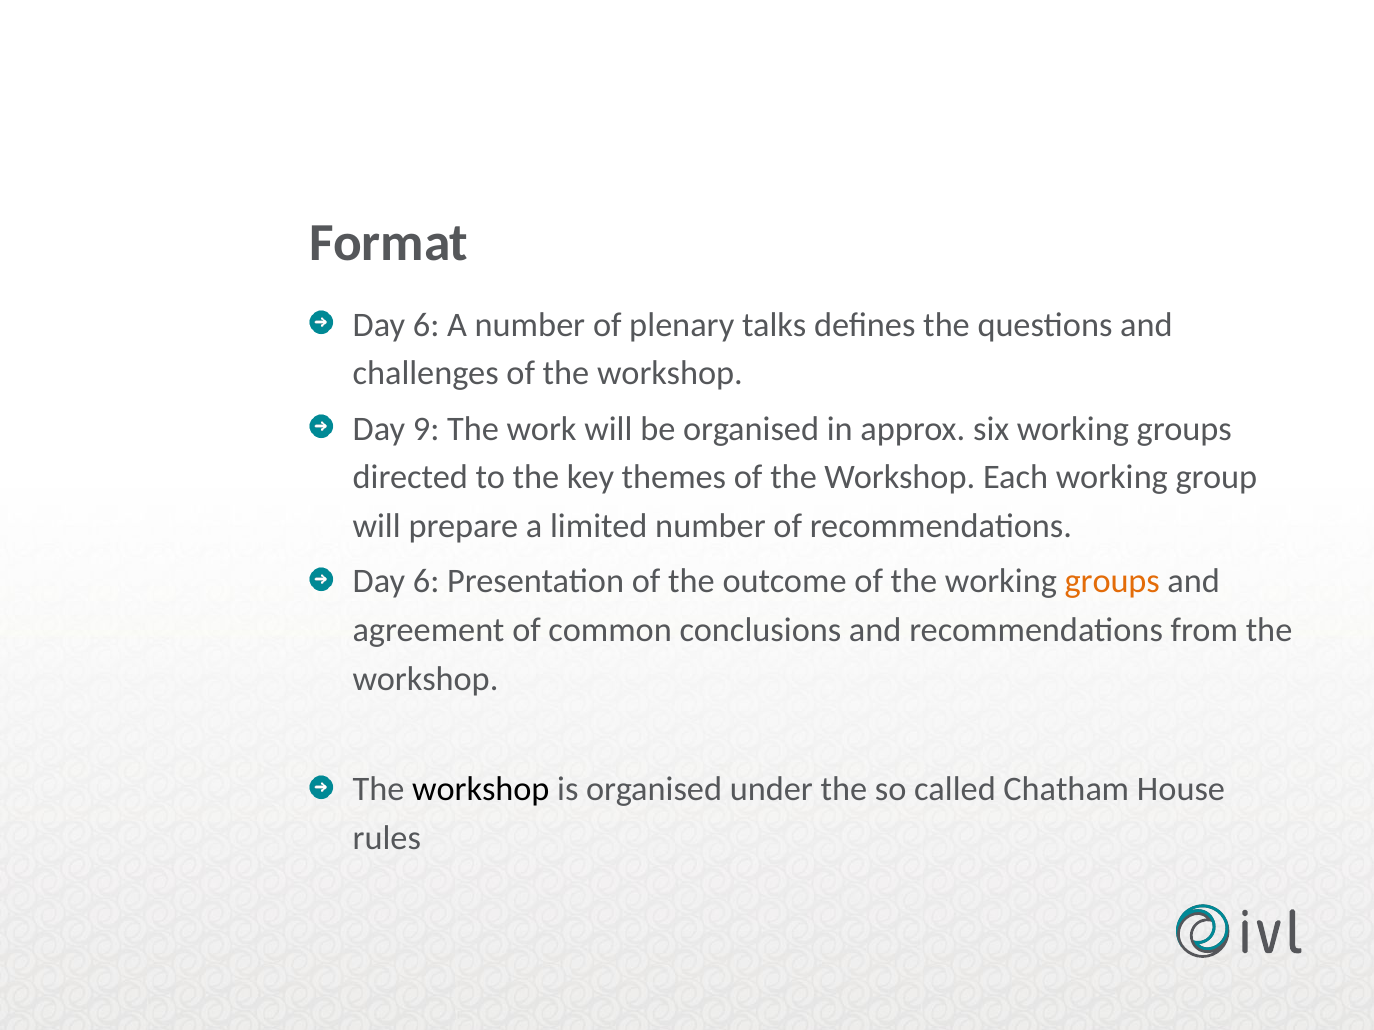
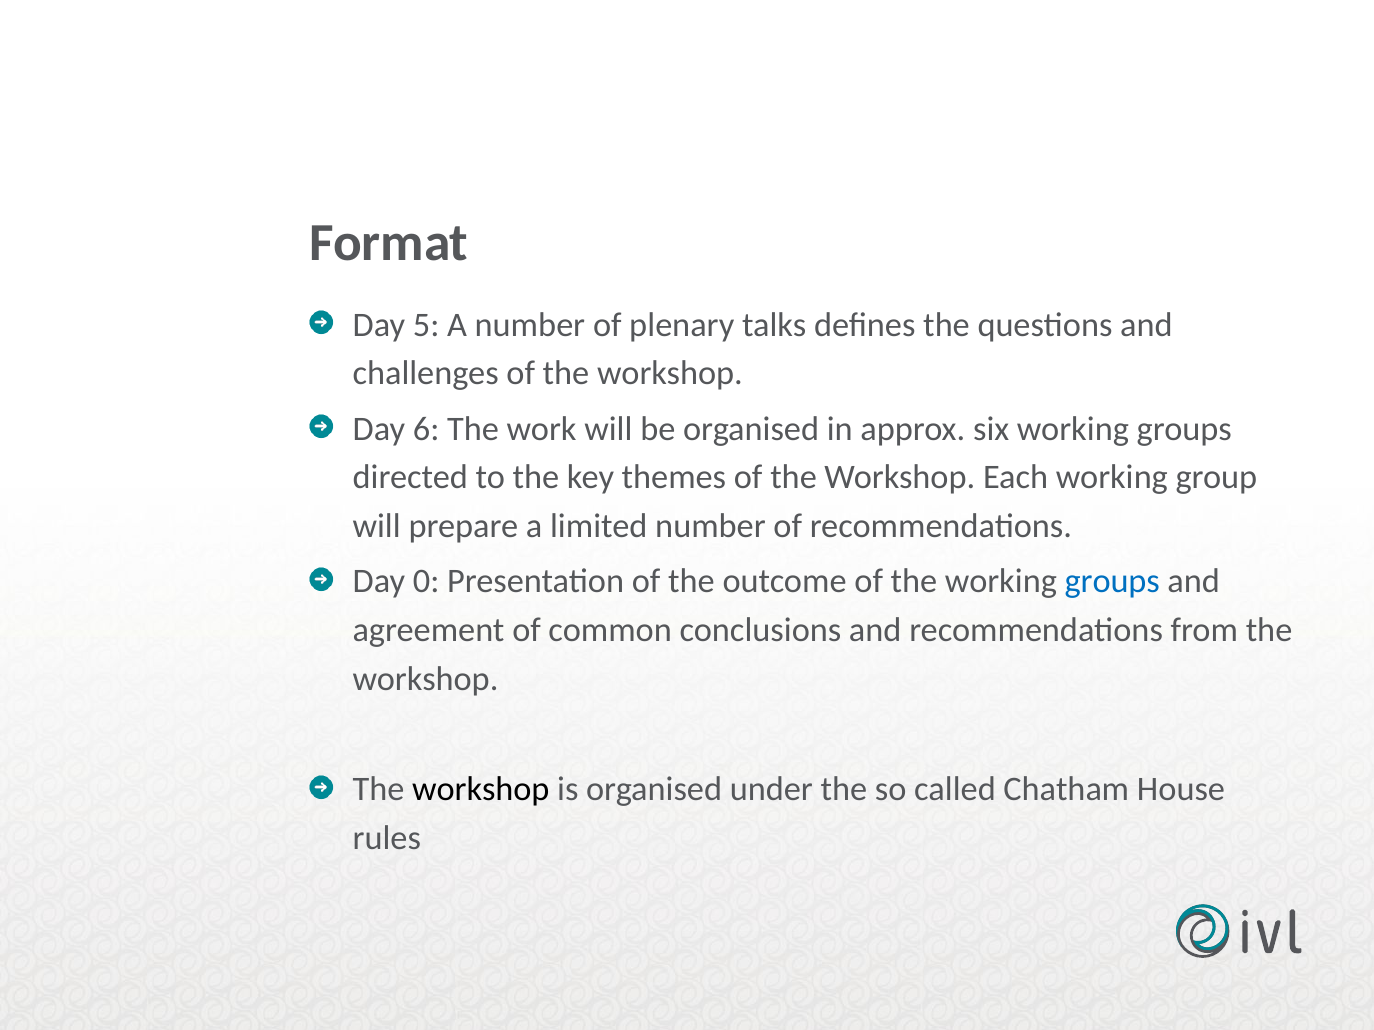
6: 6 -> 5 (426, 325)
9: 9 -> 6 (426, 429)
6: 6 -> 0 (426, 582)
groups colour: orange -> blue (1112, 582)
